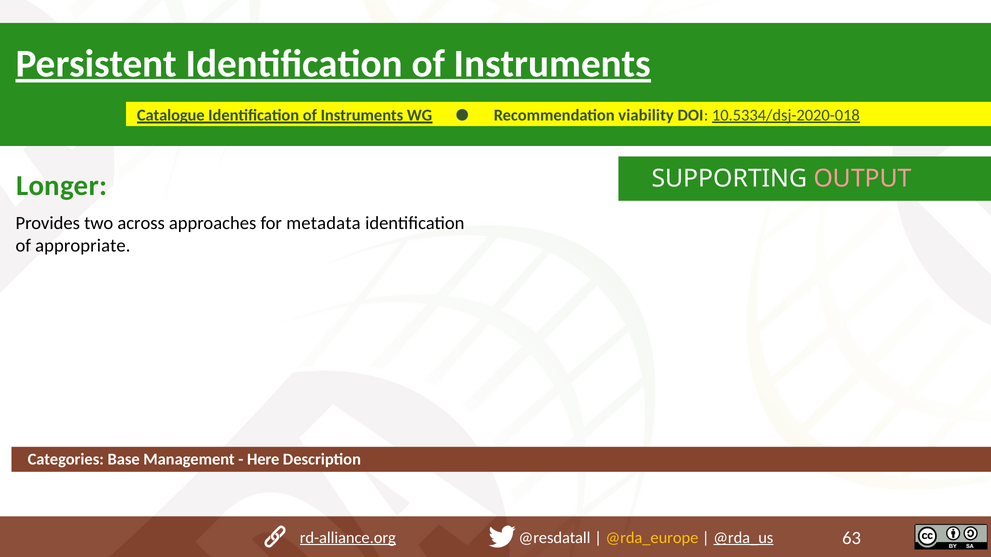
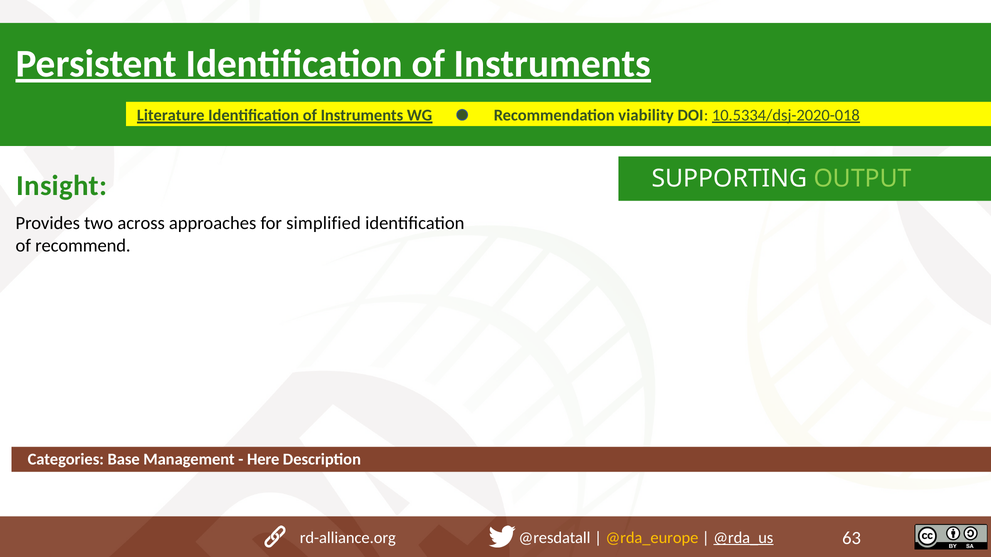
Catalogue: Catalogue -> Literature (171, 115)
OUTPUT colour: pink -> light green (863, 179)
Longer: Longer -> Insight (62, 186)
metadata: metadata -> simplified (323, 223)
appropriate: appropriate -> recommend (83, 246)
rd-alliance.org underline: present -> none (348, 538)
